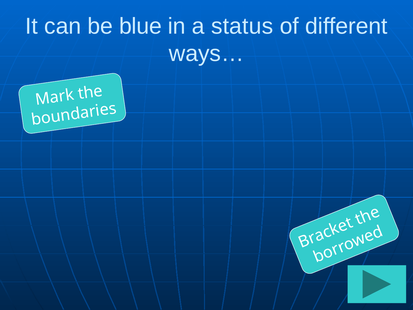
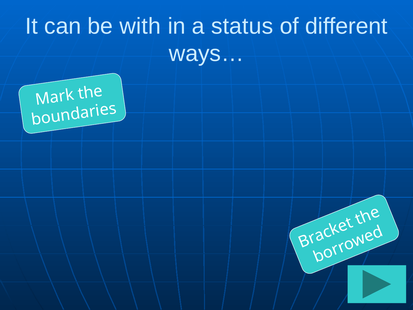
blue: blue -> with (140, 26)
